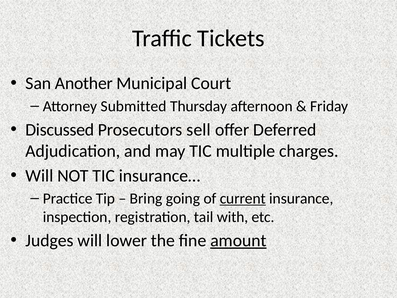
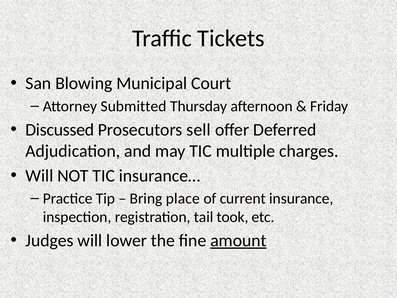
Another: Another -> Blowing (84, 83)
going: going -> place (183, 198)
current underline: present -> none (243, 198)
with: with -> took (233, 217)
